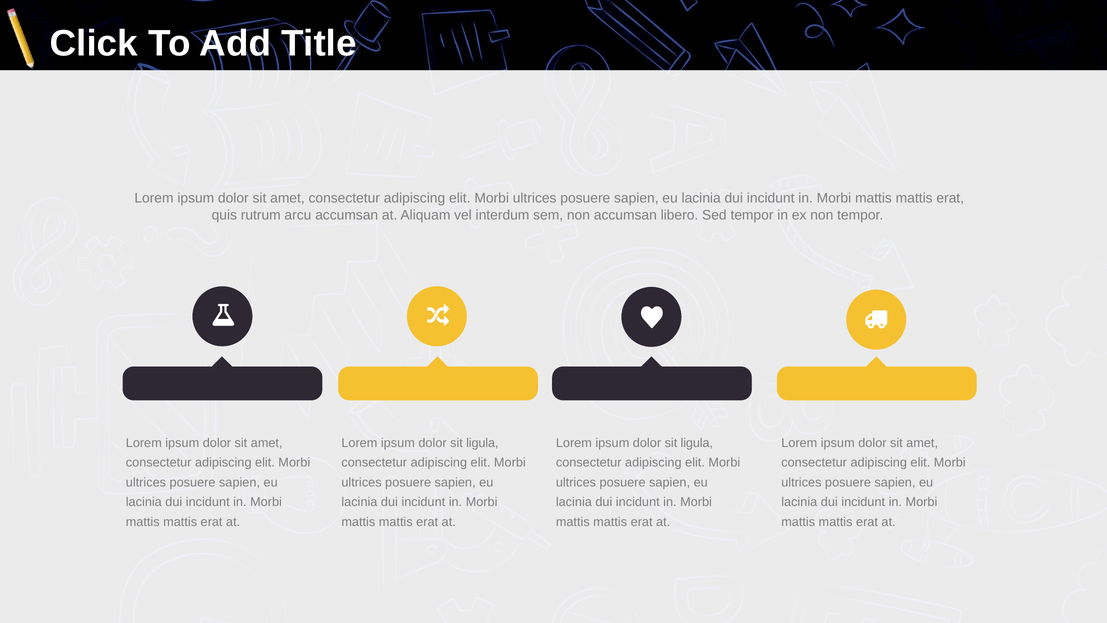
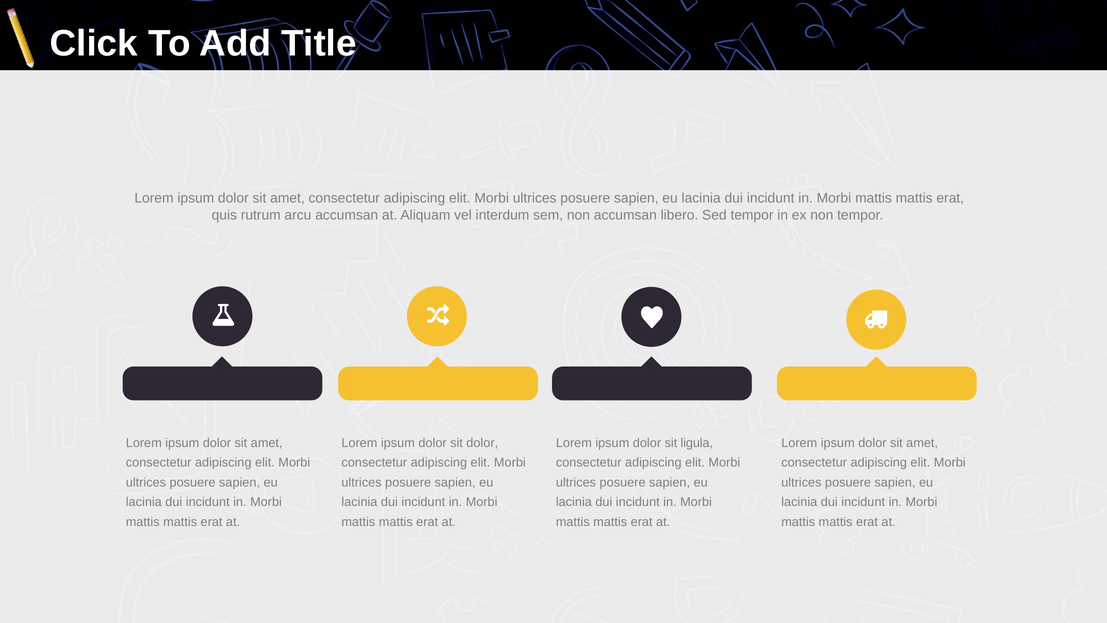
ligula: ligula -> dolor (482, 443)
